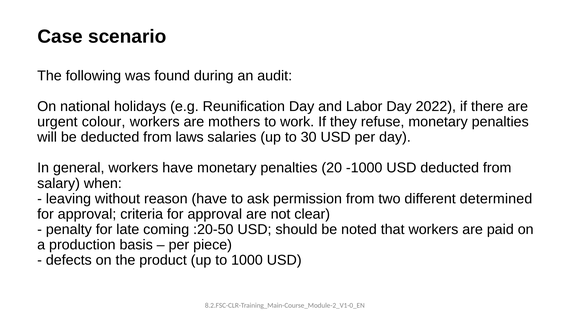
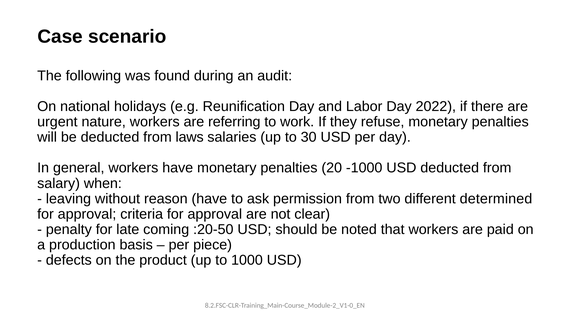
colour: colour -> nature (104, 122)
mothers: mothers -> referring (234, 122)
